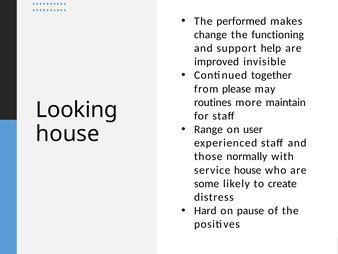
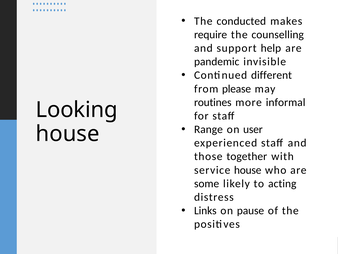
performed: performed -> conducted (241, 21)
change: change -> require (211, 35)
functioning: functioning -> counselling (278, 35)
improved: improved -> pandemic (217, 62)
together: together -> different (271, 75)
maintain: maintain -> informal (286, 102)
normally: normally -> together (247, 156)
create: create -> acting (282, 183)
Hard: Hard -> Links (205, 210)
